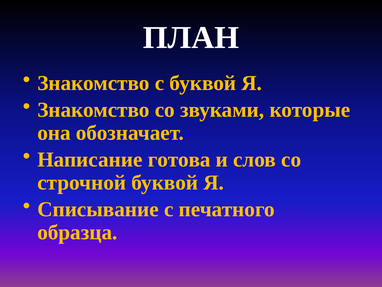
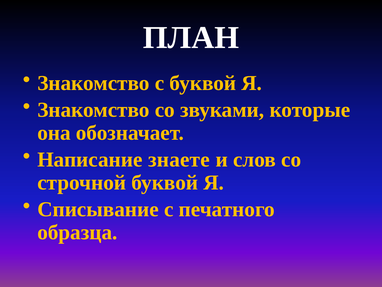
готова: готова -> знаете (179, 159)
